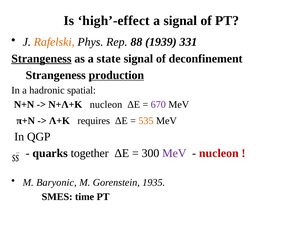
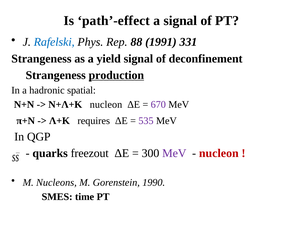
high’-effect: high’-effect -> path’-effect (114, 21)
Rafelski colour: orange -> blue (54, 42)
1939: 1939 -> 1991 (161, 42)
Strangeness underline: present -> none (41, 58)
state: state -> yield (109, 58)
535 colour: orange -> purple (146, 120)
together: together -> freezout (90, 153)
Baryonic: Baryonic -> Nucleons (56, 182)
1935: 1935 -> 1990 (154, 182)
